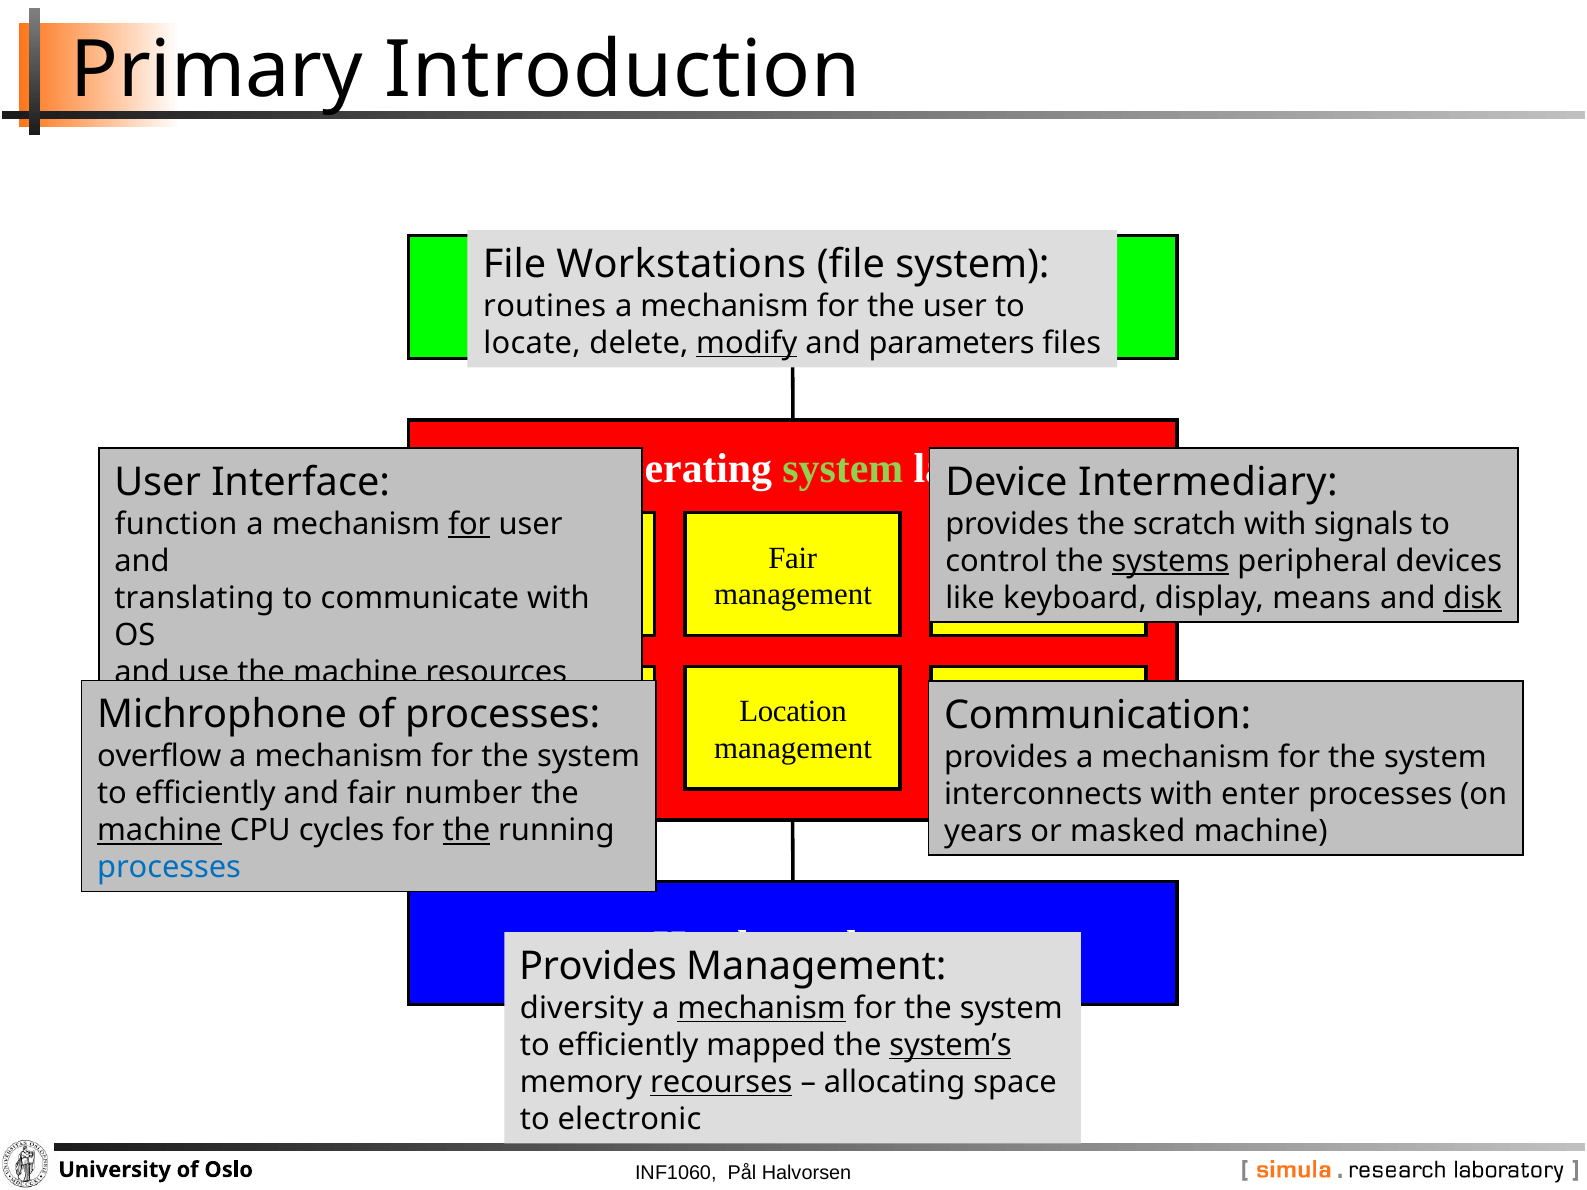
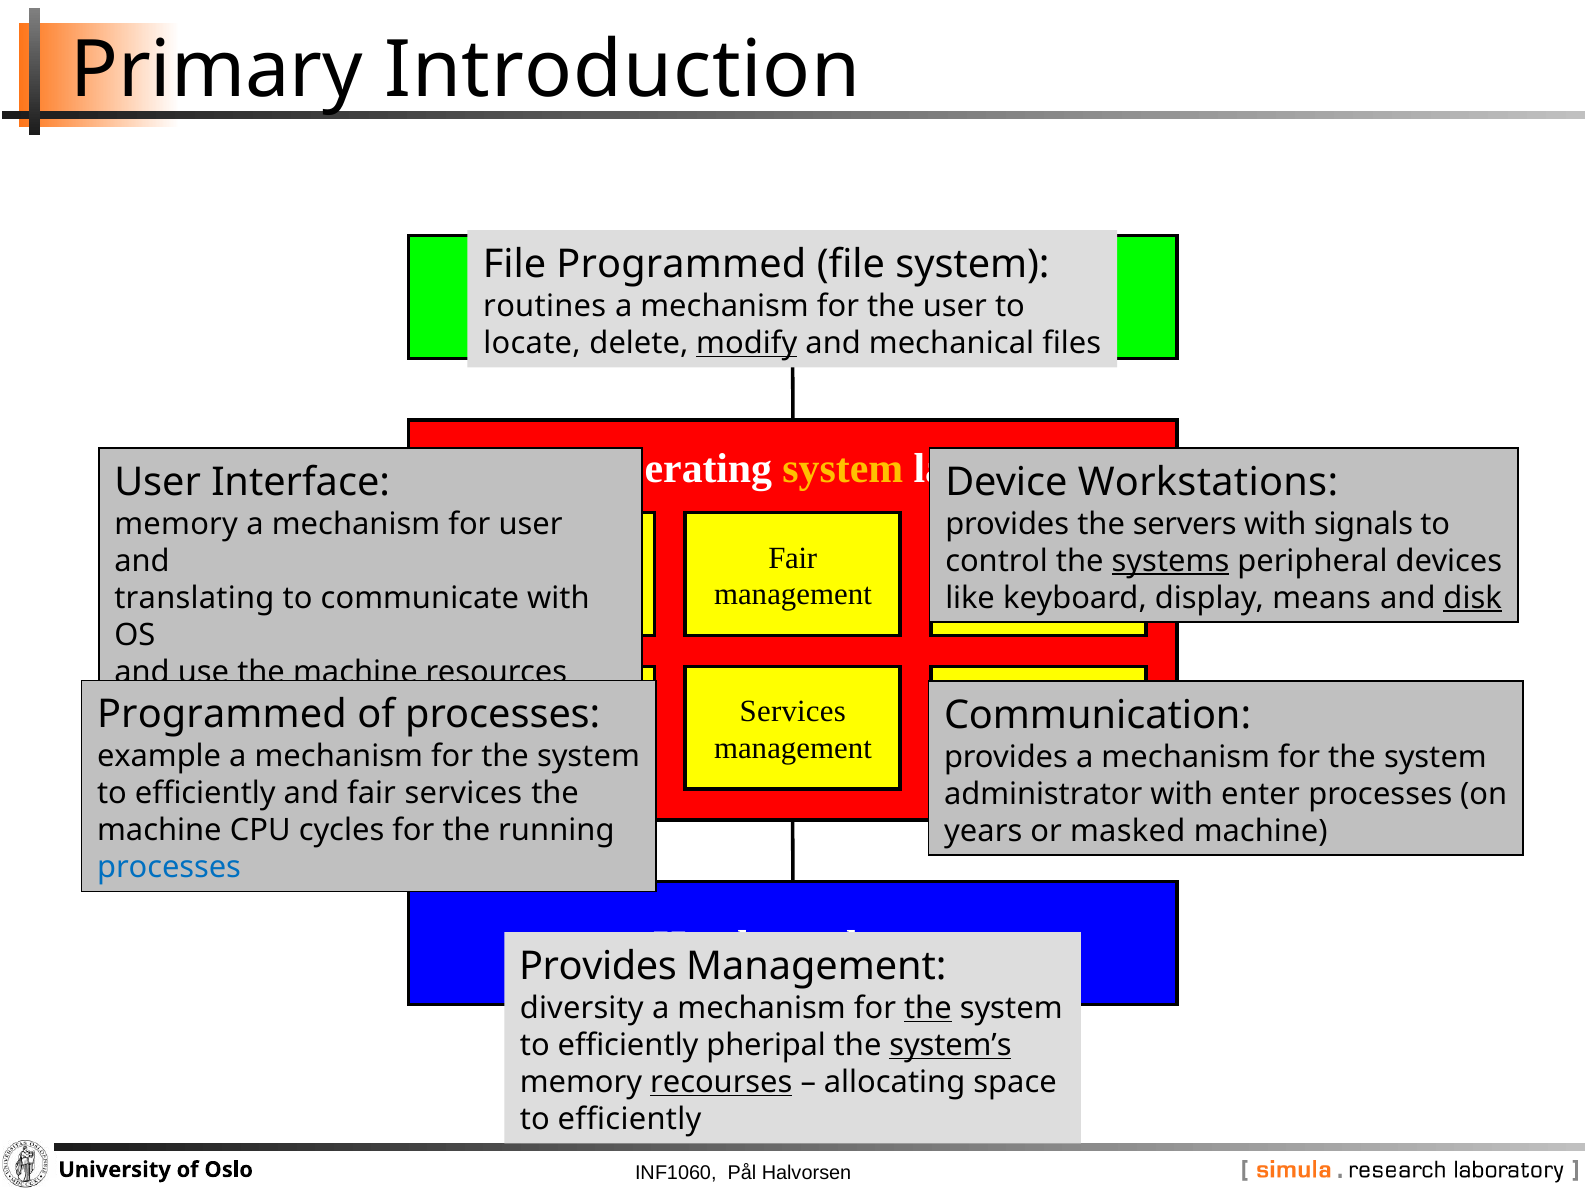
File Workstations: Workstations -> Programmed (681, 265)
parameters: parameters -> mechanical (951, 343)
system colour: light green -> yellow (843, 469)
Intermediary: Intermediary -> Workstations (1208, 482)
function: function -> memory (176, 524)
for underline: present -> none (469, 524)
scratch: scratch -> servers (1185, 524)
Location: Location -> Services (793, 712)
Michrophone: Michrophone -> Programmed (222, 715)
overflow: overflow -> example (159, 757)
fair number: number -> services (463, 794)
interconnects: interconnects -> administrator (1043, 794)
machine underline: present -> none (159, 831)
the underline: present -> none (466, 831)
mechanism underline: present -> none (762, 1008)
the underline: none -> present (928, 1008)
mapped: mapped -> pheripal (766, 1045)
electronic: electronic -> efficiently (629, 1120)
